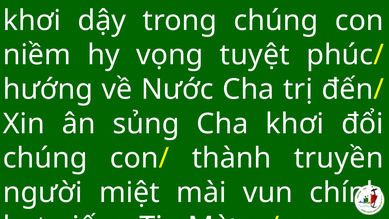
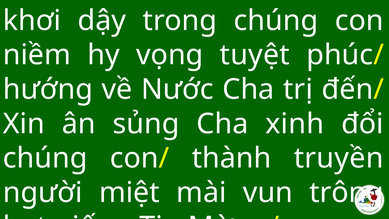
Cha khơi: khơi -> xinh (295, 124)
chính: chính -> trông (347, 192)
